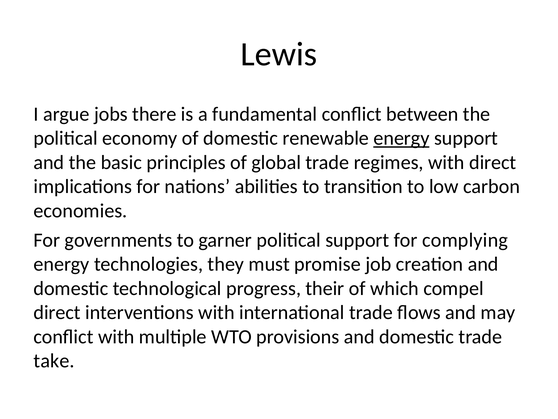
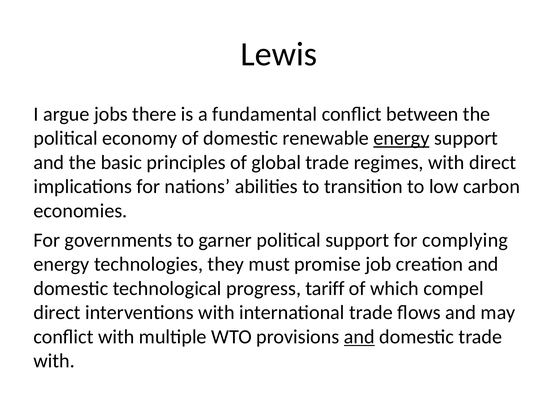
their: their -> tariff (325, 288)
and underline: none -> present (359, 336)
take: take -> with (54, 361)
